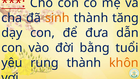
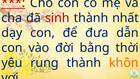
sinh colour: orange -> red (57, 18)
tăng: tăng -> nhất (126, 18)
tuổi: tuổi -> thời (127, 48)
